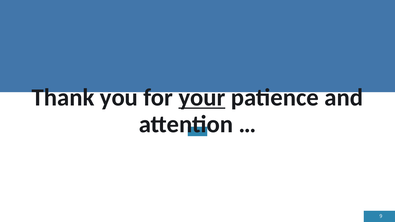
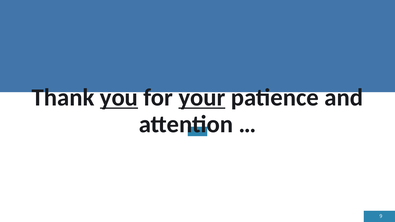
you underline: none -> present (119, 98)
